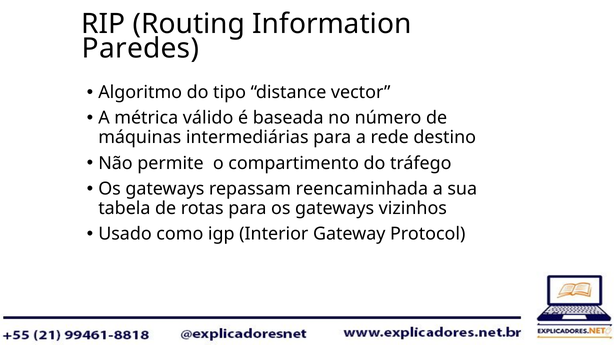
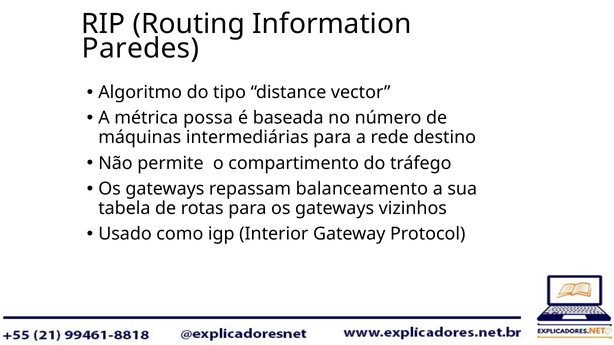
válido: válido -> possa (208, 118)
reencaminhada: reencaminhada -> balanceamento (362, 189)
